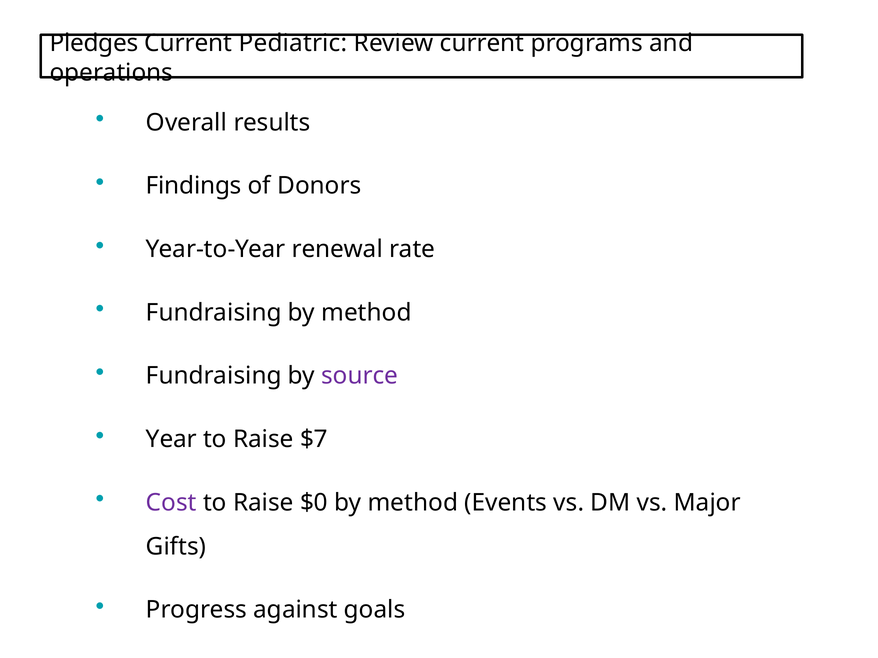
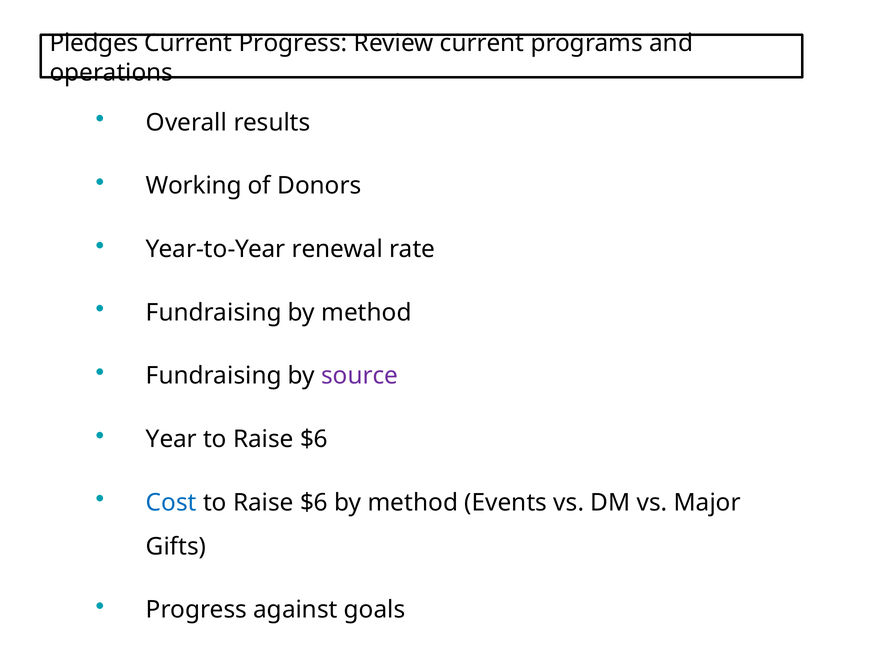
Current Pediatric: Pediatric -> Progress (293, 43)
Findings: Findings -> Working (194, 186)
$7: $7 -> $6 (314, 440)
Cost colour: purple -> blue (171, 503)
$0: $0 -> $6 (314, 503)
